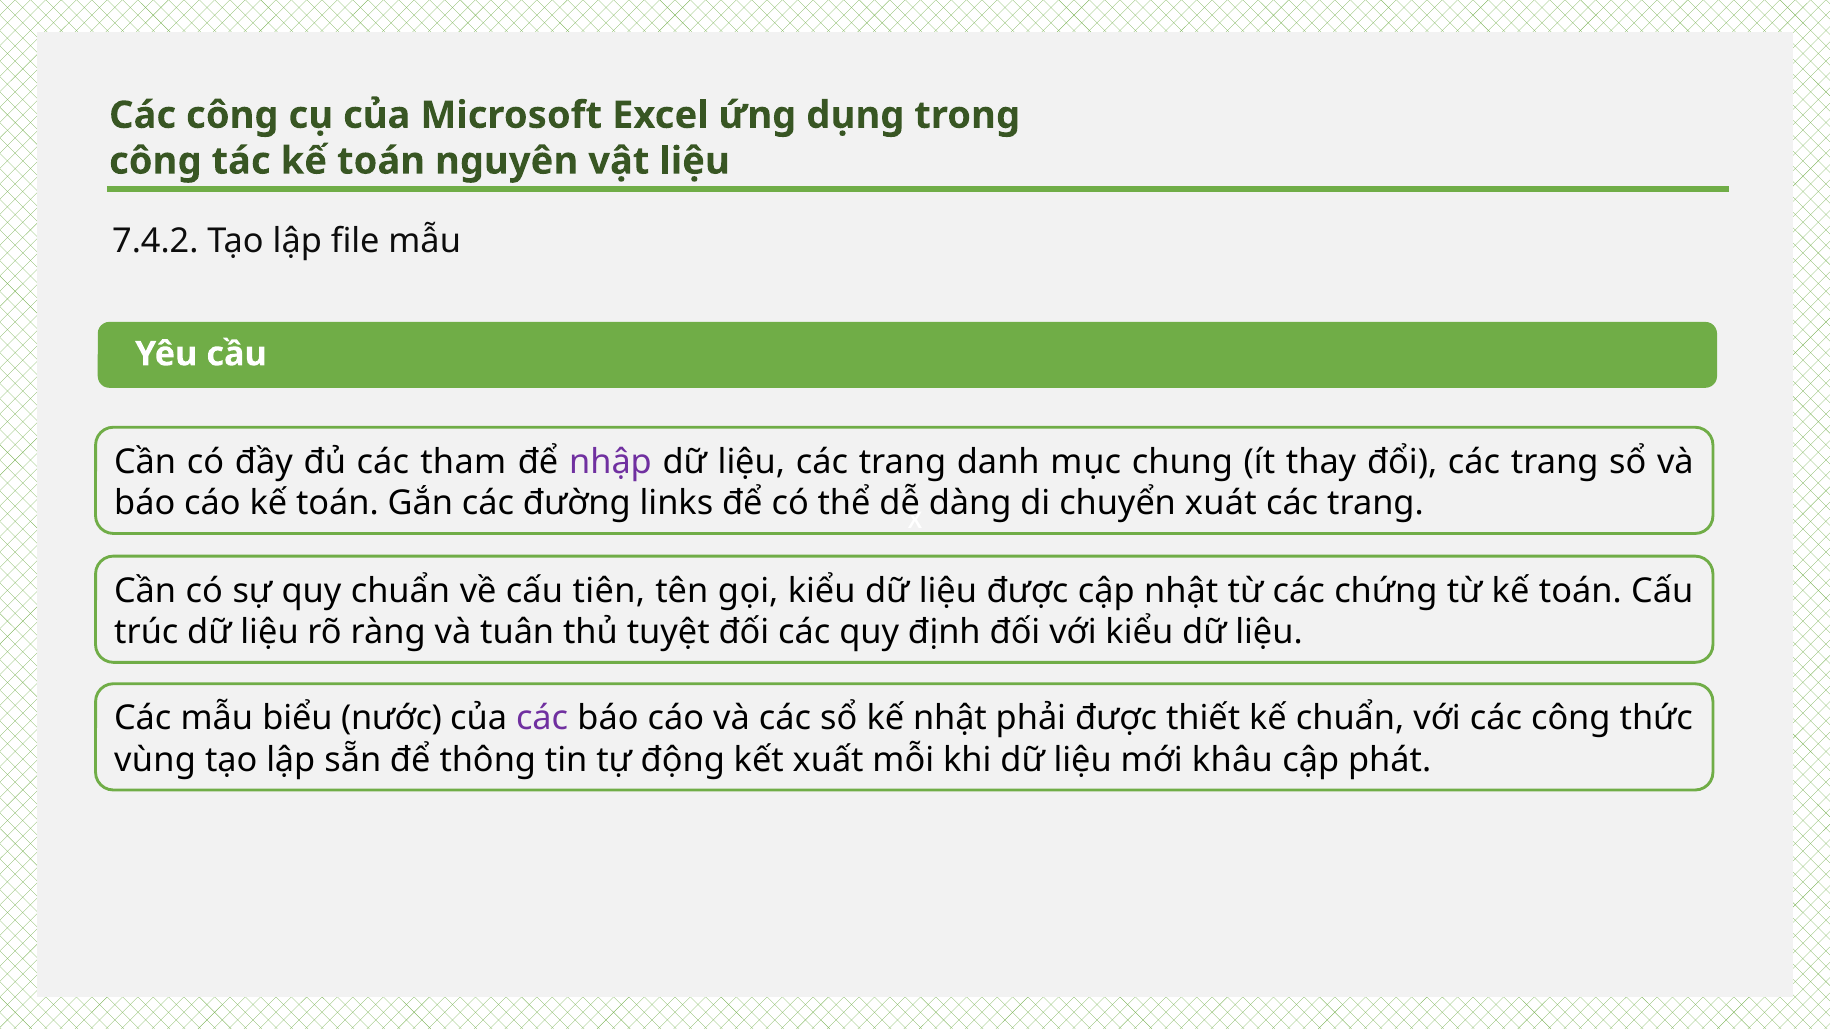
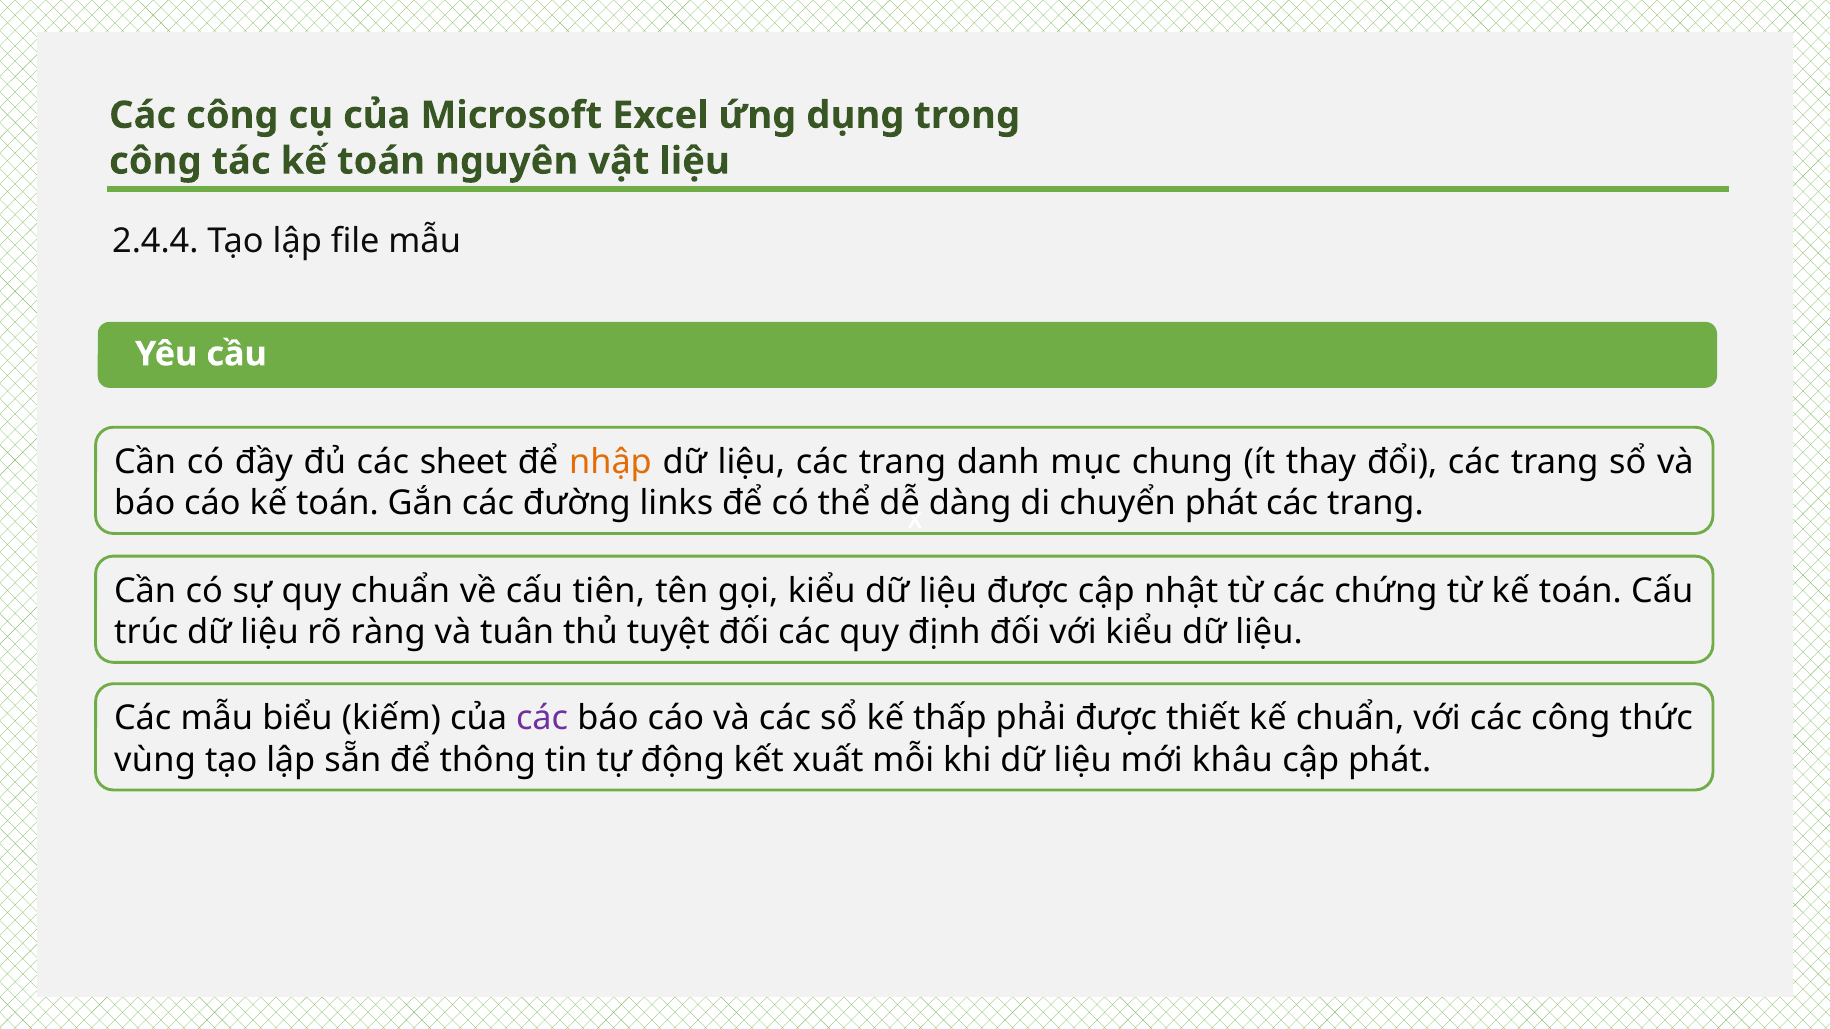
7.4.2: 7.4.2 -> 2.4.4 (155, 242)
tham: tham -> sheet (464, 462)
nhập colour: purple -> orange (611, 462)
chuyển xuát: xuát -> phát (1221, 503)
nước: nước -> kiếm (391, 719)
kế nhật: nhật -> thấp (950, 719)
